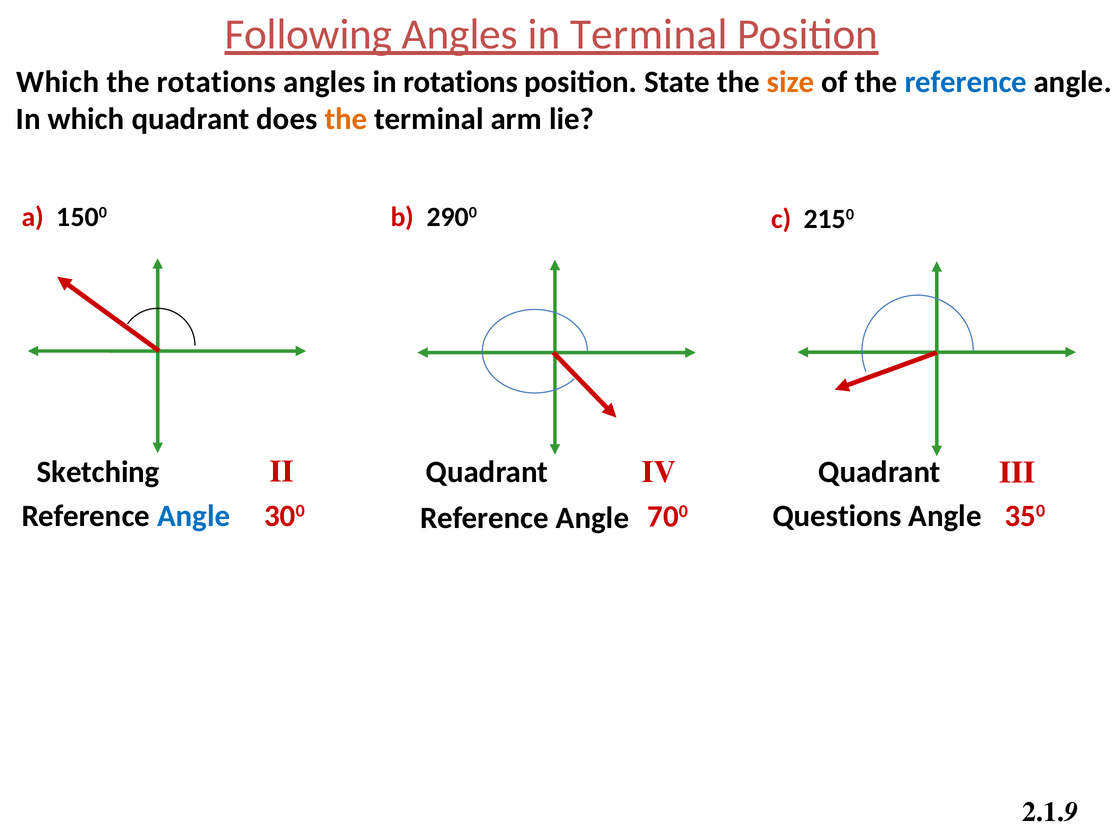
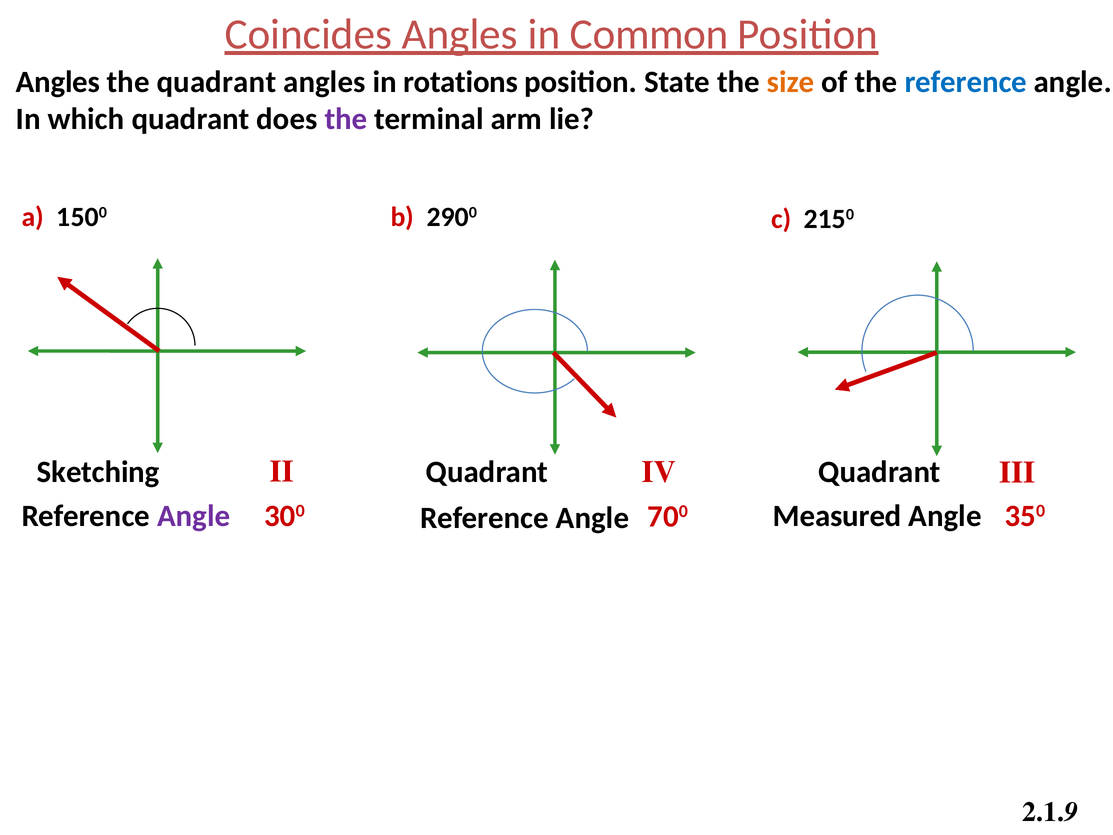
Following: Following -> Coincides (308, 34)
in Terminal: Terminal -> Common (649, 34)
Which: Which -> Angles (58, 82)
the rotations: rotations -> quadrant (216, 82)
the colour: orange -> purple (346, 119)
Angle colour: blue -> purple (194, 516)
Questions: Questions -> Measured (837, 516)
